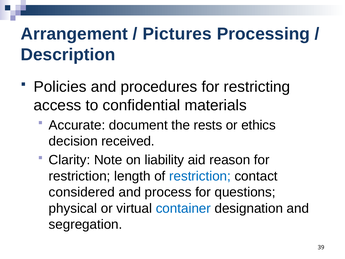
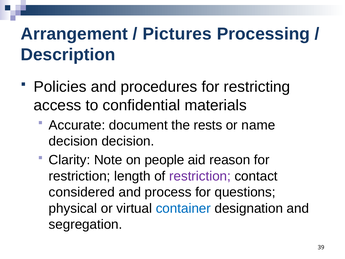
ethics: ethics -> name (258, 125)
decision received: received -> decision (128, 141)
liability: liability -> people (164, 160)
restriction colour: blue -> purple (200, 176)
